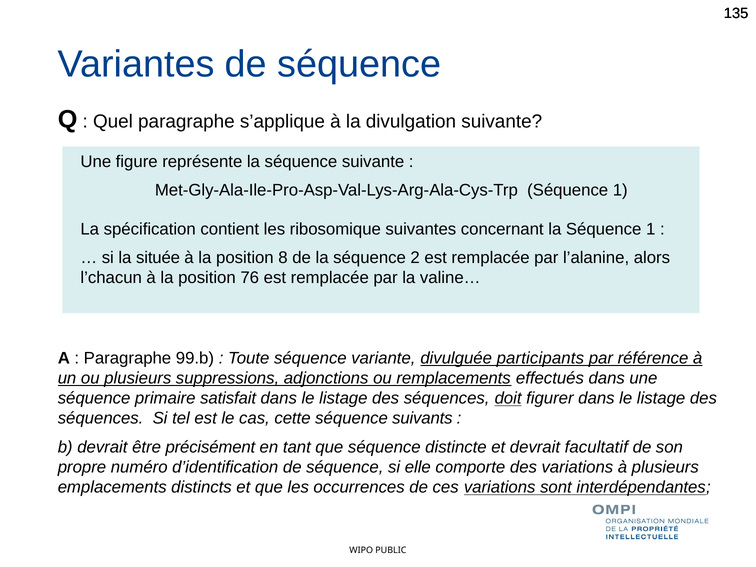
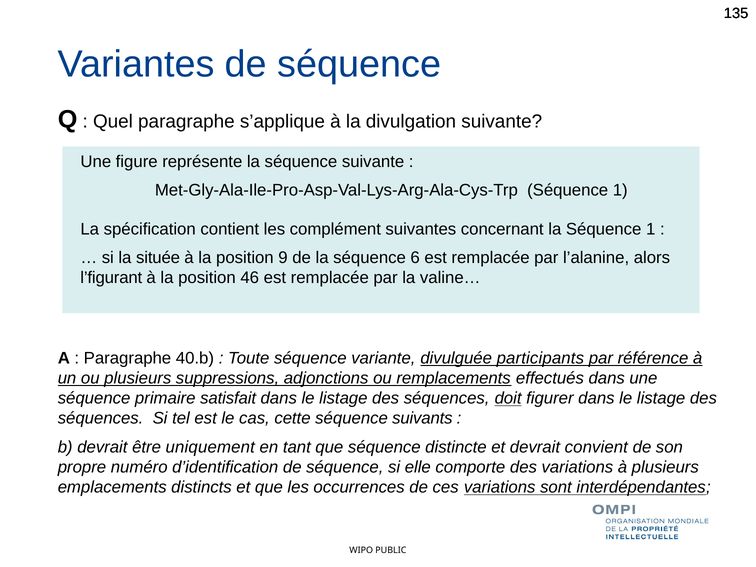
ribosomique: ribosomique -> complément (335, 229)
8: 8 -> 9 (283, 258)
2: 2 -> 6 (415, 258)
l’chacun: l’chacun -> l’figurant (111, 278)
76: 76 -> 46 (250, 278)
99.b: 99.b -> 40.b (195, 358)
précisément: précisément -> uniquement (210, 447)
facultatif: facultatif -> convient (596, 447)
